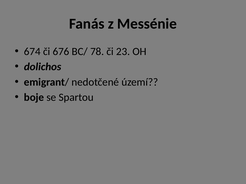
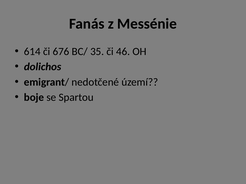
674: 674 -> 614 (32, 52)
78: 78 -> 35 (97, 52)
23: 23 -> 46 (123, 52)
